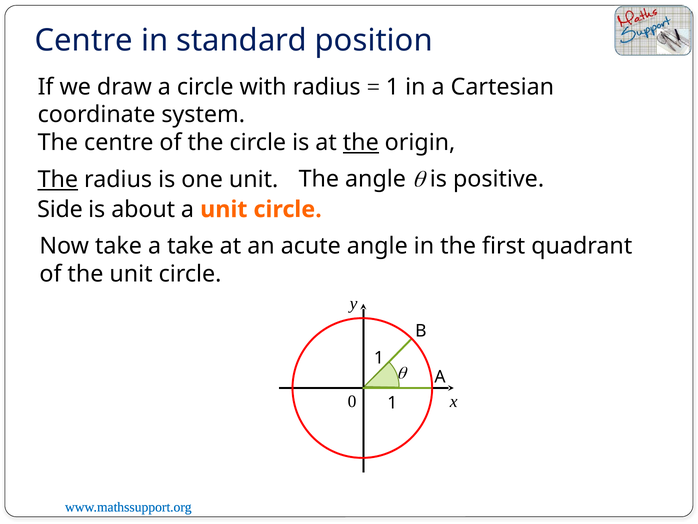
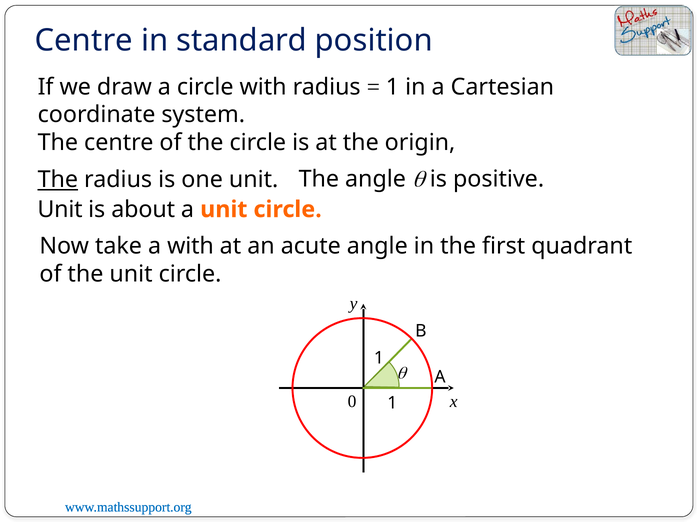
the underline: present -> none (361, 142)
Side: Side -> Unit (60, 209)
a take: take -> with (191, 246)
